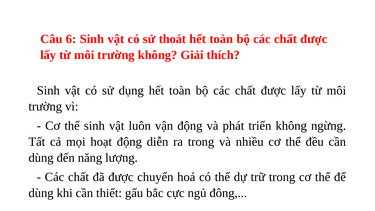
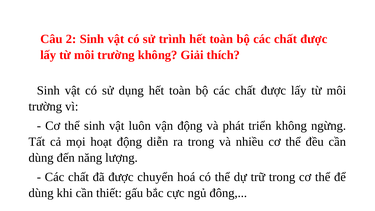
6: 6 -> 2 (71, 39)
thoát: thoát -> trình (172, 39)
